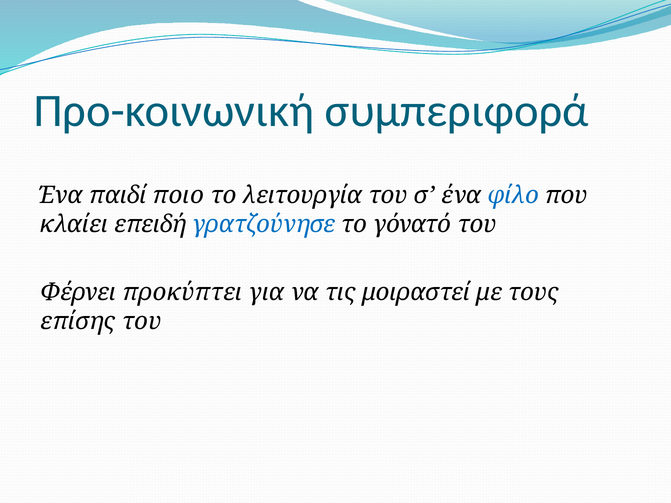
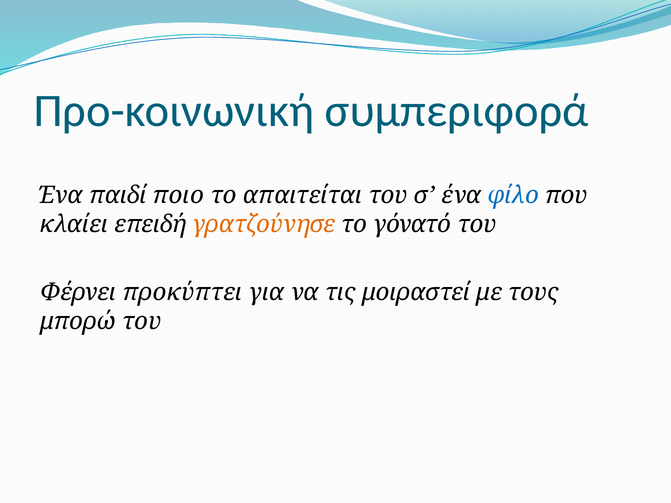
λειτουργία: λειτουργία -> απαιτείται (303, 195)
γρατζούνησε colour: blue -> orange (264, 225)
επίσης: επίσης -> μπορώ (78, 321)
